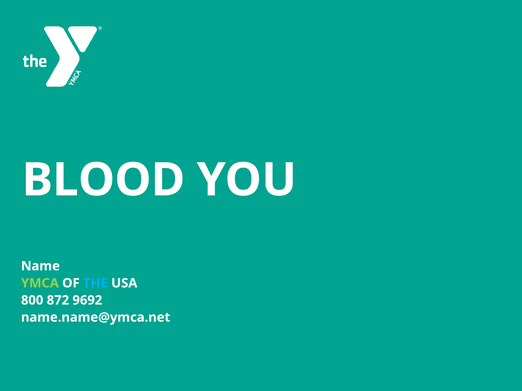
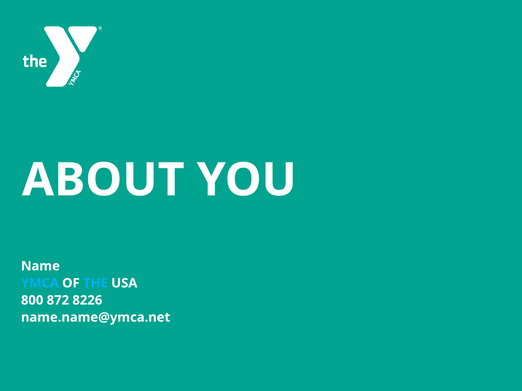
BLOOD: BLOOD -> ABOUT (103, 180)
YMCA colour: light green -> light blue (40, 283)
9692: 9692 -> 8226 (87, 301)
